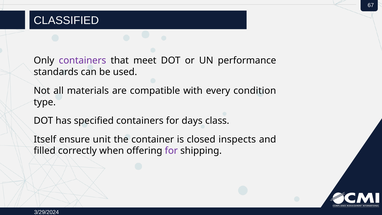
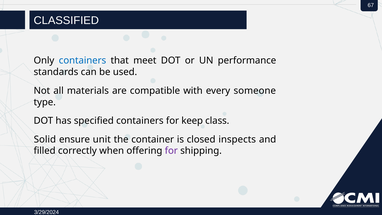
containers colour: purple -> blue (82, 60)
condition: condition -> someone (255, 91)
days: days -> keep (192, 121)
Itself: Itself -> Solid (45, 139)
